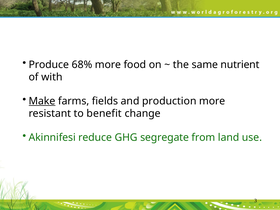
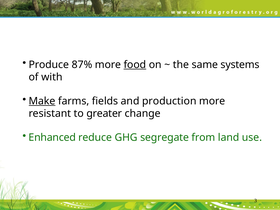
68%: 68% -> 87% (82, 65)
food underline: none -> present (135, 65)
nutrient: nutrient -> systems (240, 65)
benefit: benefit -> greater (104, 114)
Akinnifesi: Akinnifesi -> Enhanced (52, 138)
